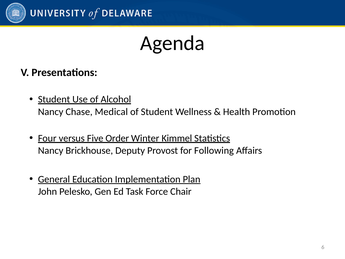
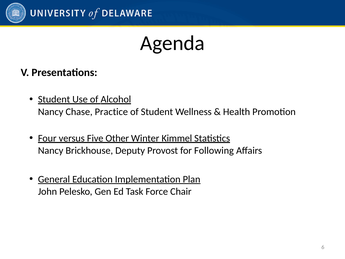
Medical: Medical -> Practice (111, 112)
Order: Order -> Other (117, 138)
